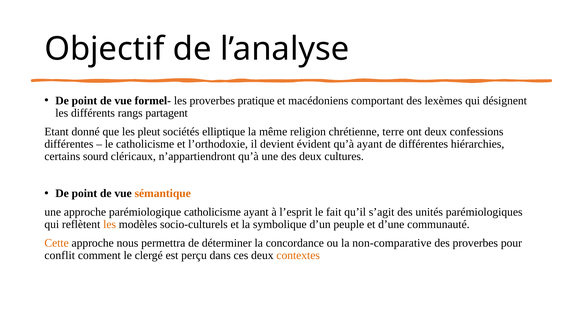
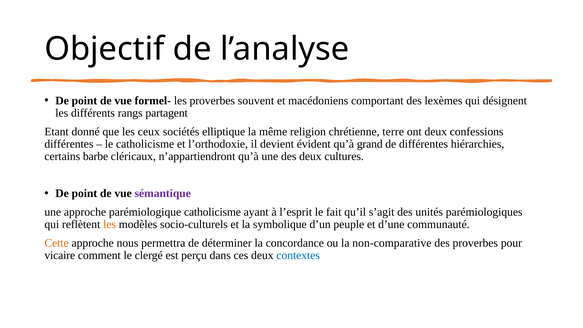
pratique: pratique -> souvent (256, 101)
pleut: pleut -> ceux (149, 132)
qu’à ayant: ayant -> grand (370, 144)
sourd: sourd -> barbe (96, 156)
sémantique colour: orange -> purple (163, 193)
conflit: conflit -> vicaire (60, 255)
contextes colour: orange -> blue (298, 255)
